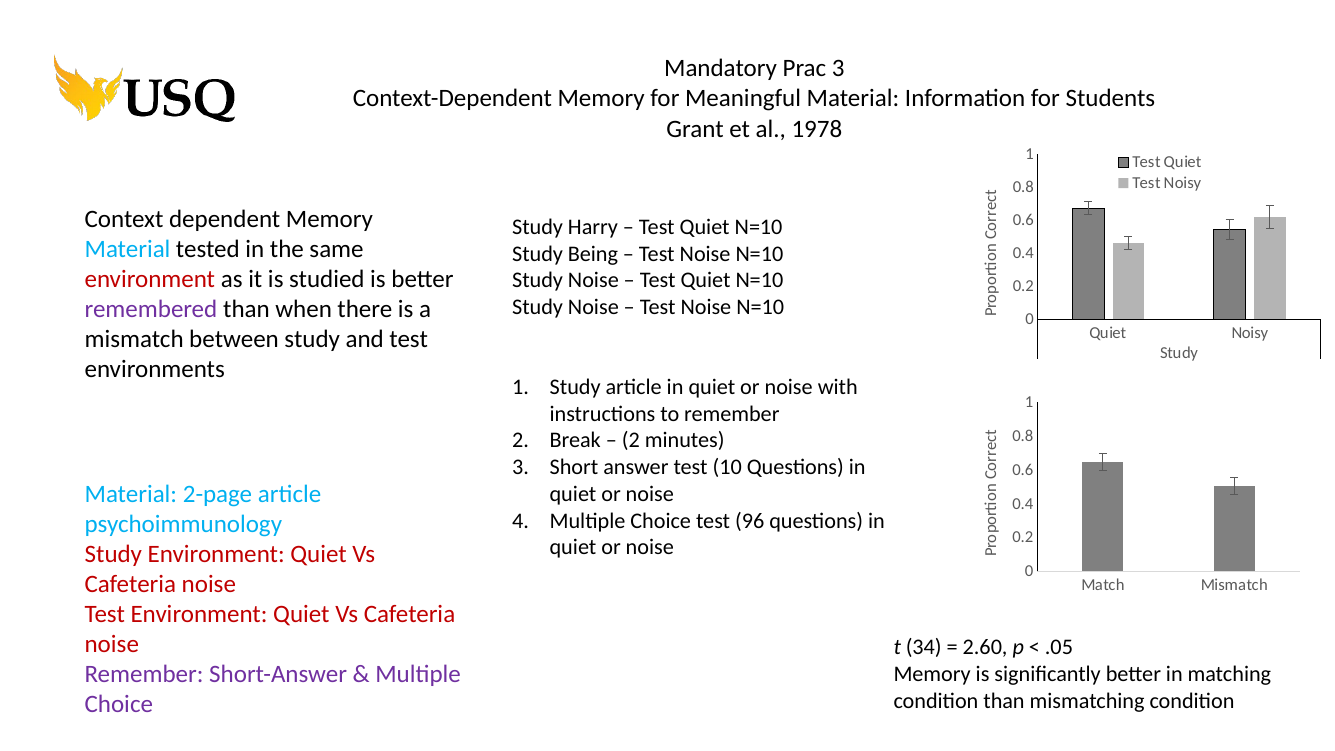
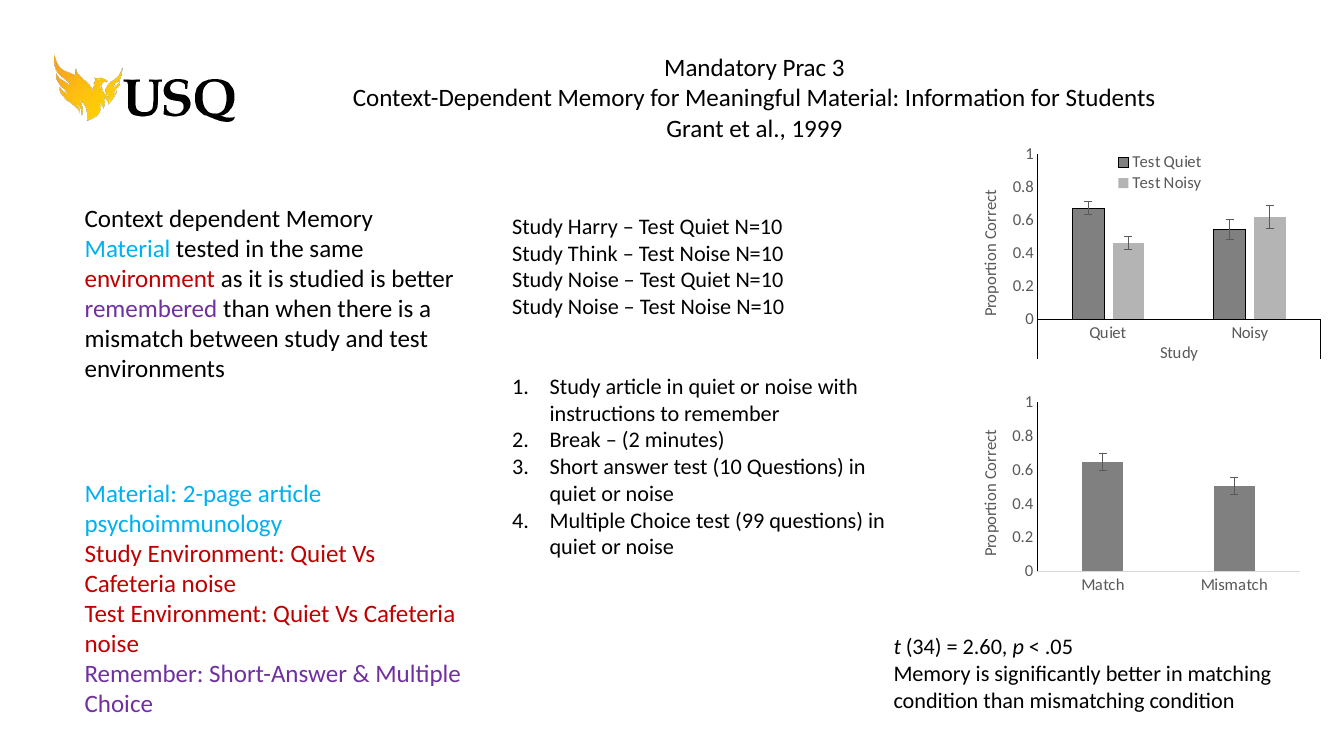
1978: 1978 -> 1999 (817, 129)
Being: Being -> Think (593, 254)
96: 96 -> 99 (750, 521)
